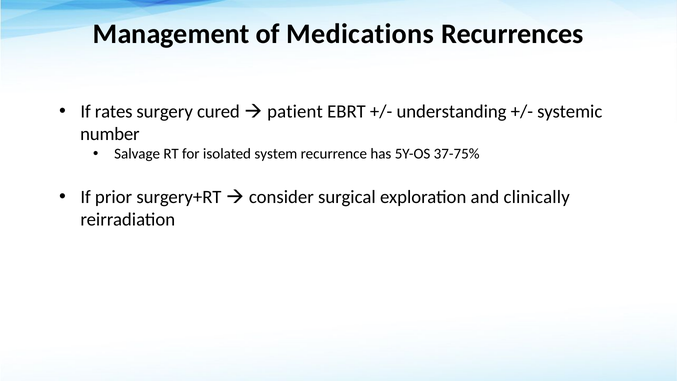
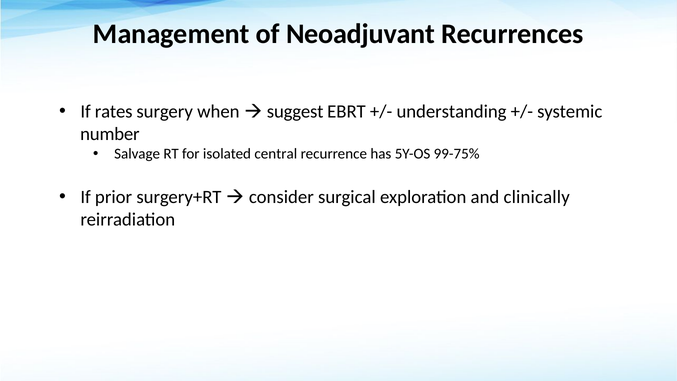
Medications: Medications -> Neoadjuvant (361, 34)
cured: cured -> when (218, 111)
patient: patient -> suggest (295, 111)
system: system -> central (276, 154)
37-75%: 37-75% -> 99-75% (457, 154)
